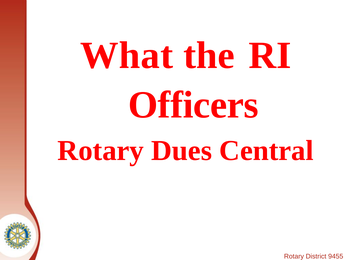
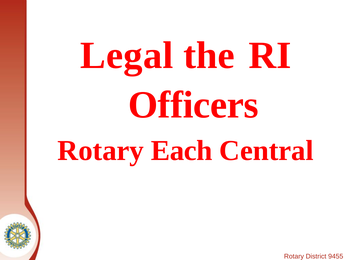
What: What -> Legal (127, 55)
Dues: Dues -> Each (182, 150)
